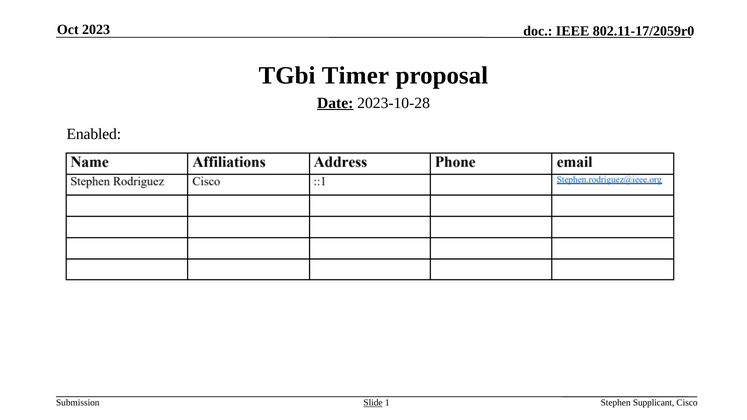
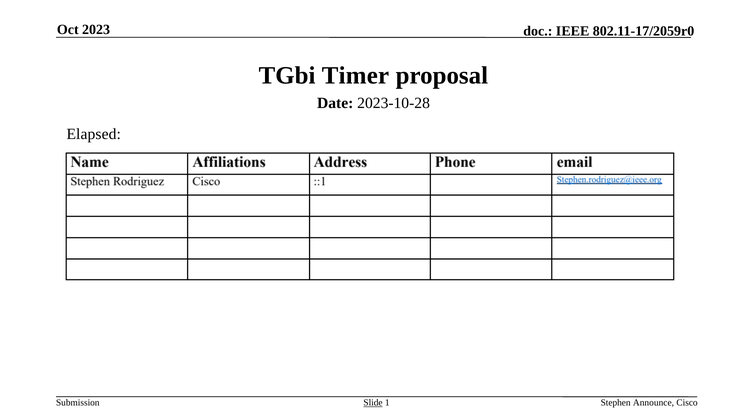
Date underline: present -> none (335, 103)
Enabled: Enabled -> Elapsed (94, 134)
Supplicant: Supplicant -> Announce (654, 403)
